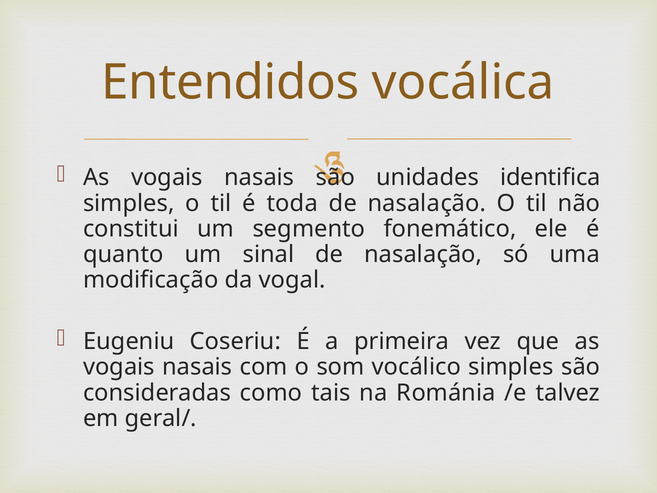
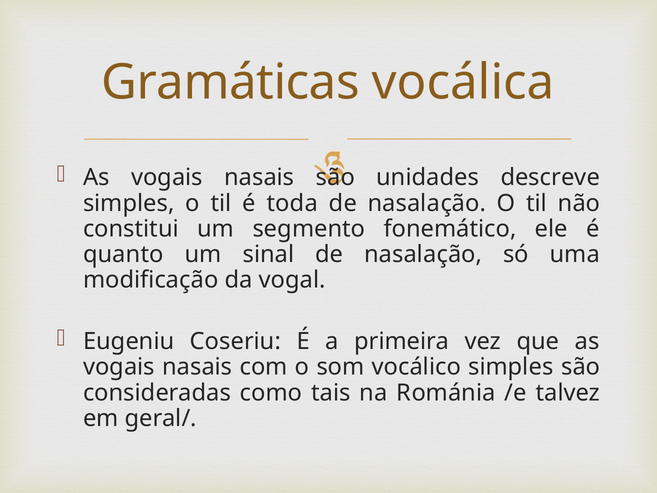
Entendidos: Entendidos -> Gramáticas (230, 82)
identifica: identifica -> descreve (550, 177)
